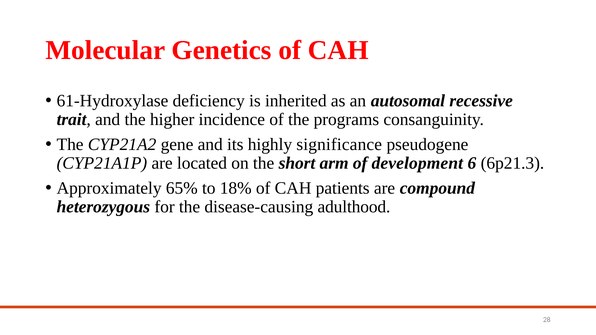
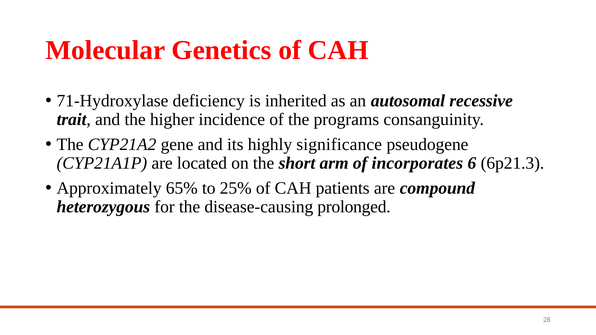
61-Hydroxylase: 61-Hydroxylase -> 71-Hydroxylase (112, 101)
development: development -> incorporates (417, 163)
18%: 18% -> 25% (236, 188)
adulthood: adulthood -> prolonged (354, 207)
